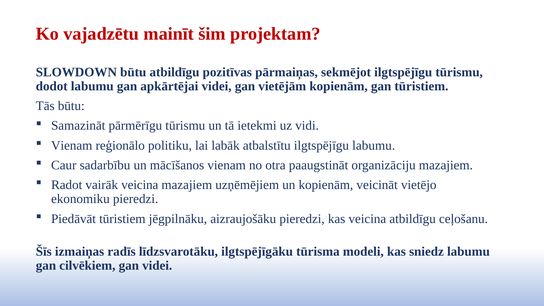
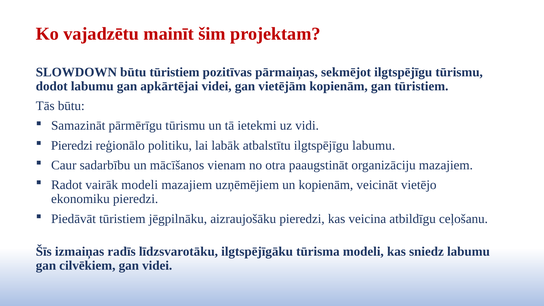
būtu atbildīgu: atbildīgu -> tūristiem (175, 72)
Vienam: Vienam -> Pieredzi (72, 145)
vairāk veicina: veicina -> modeli (140, 185)
